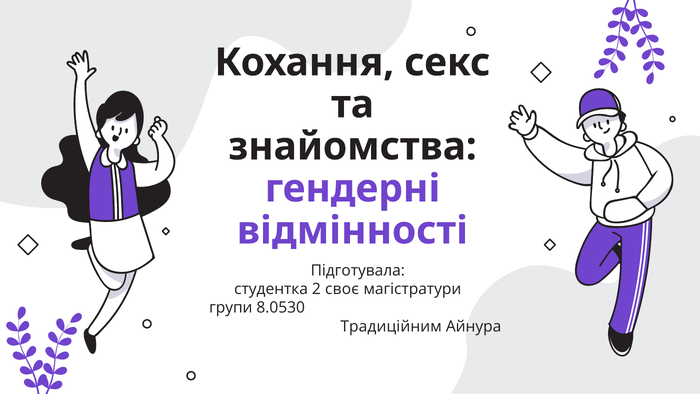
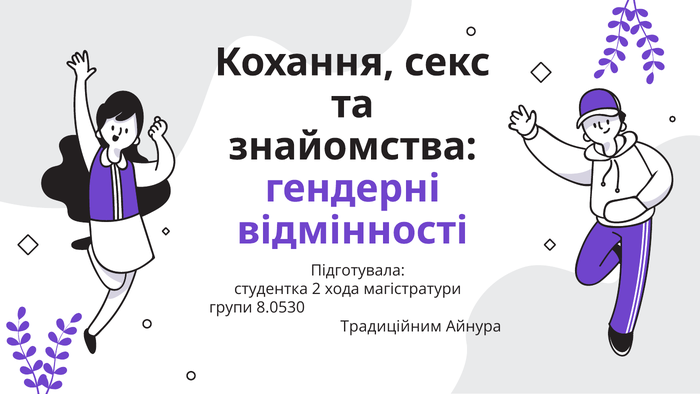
своє: своє -> хода (342, 289)
